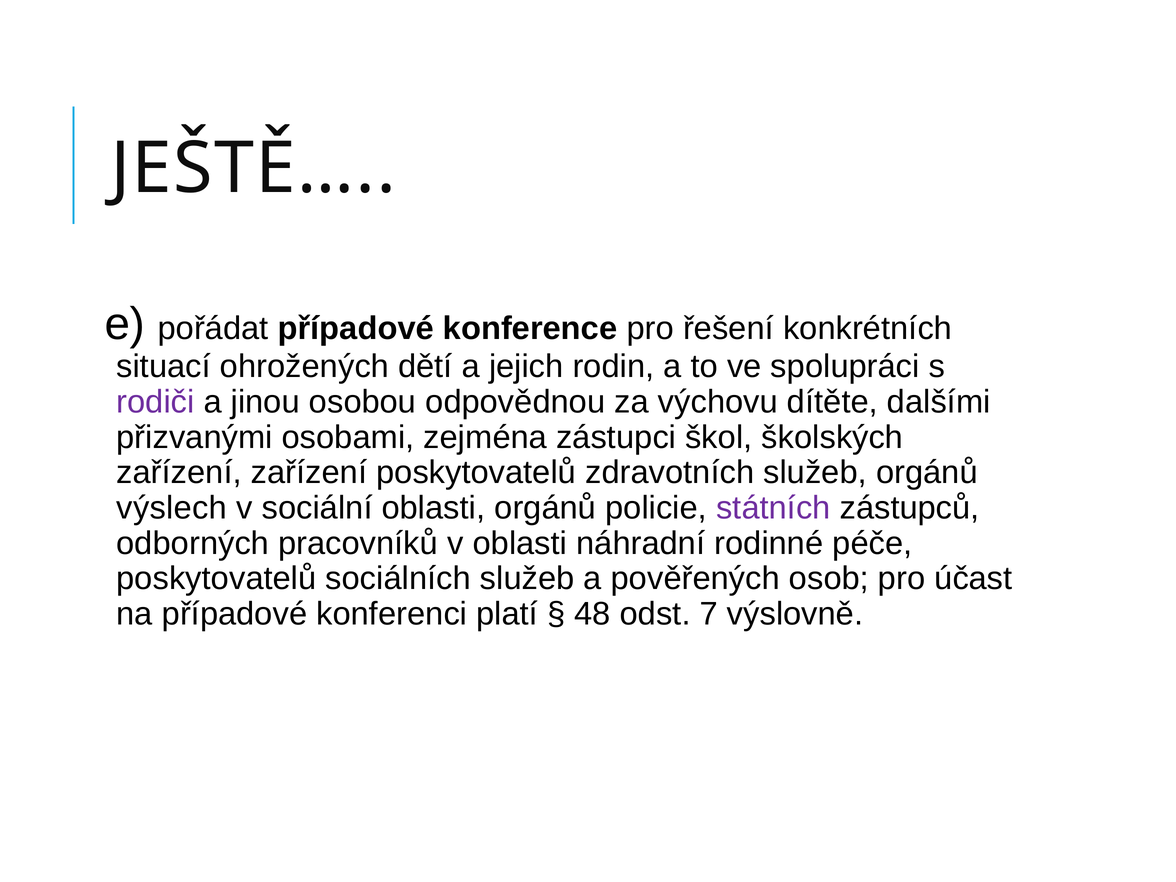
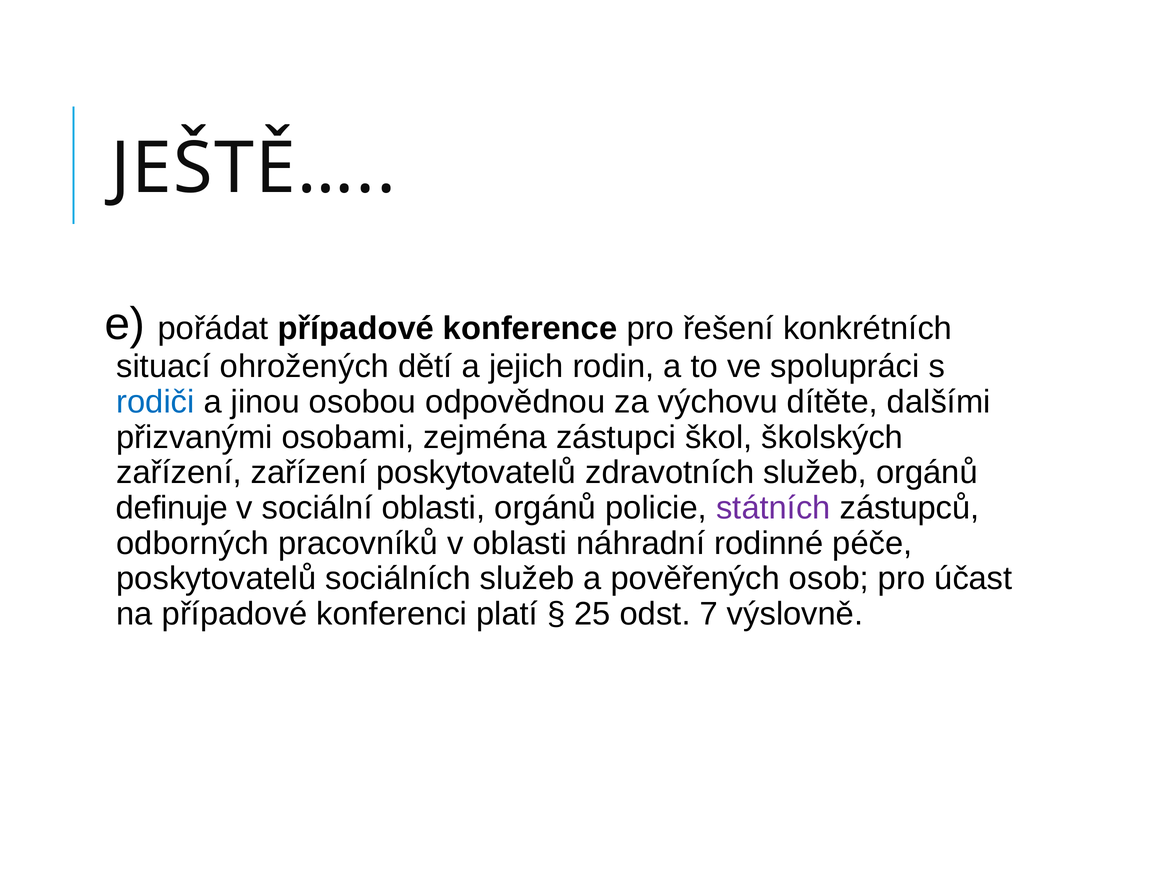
rodiči colour: purple -> blue (155, 402)
výslech: výslech -> definuje (172, 508)
48: 48 -> 25 (592, 614)
